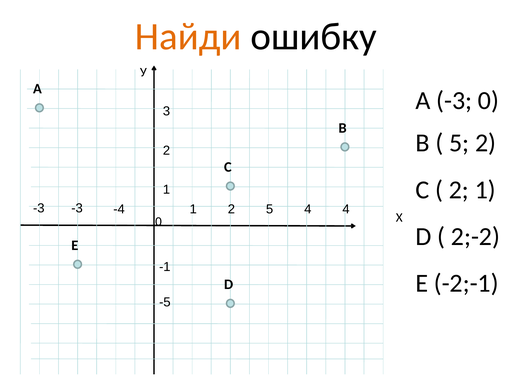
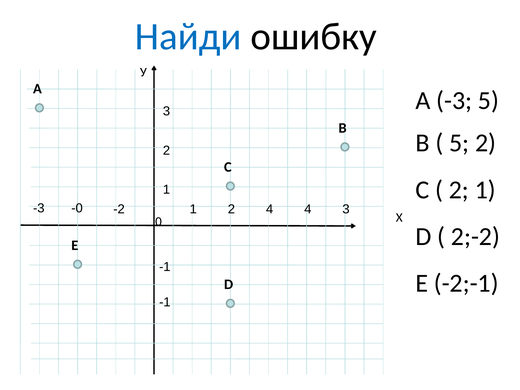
Найди colour: orange -> blue (188, 37)
-3 0: 0 -> 5 (489, 101)
-3: -3 -> -0 (77, 208)
-4: -4 -> -2 (119, 209)
2 5: 5 -> 4 (270, 209)
4 4: 4 -> 3 (346, 209)
-5: -5 -> -1 (165, 302)
